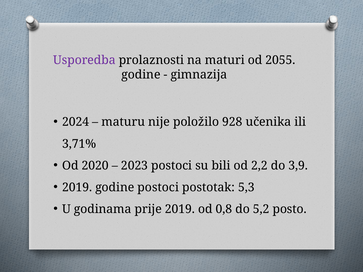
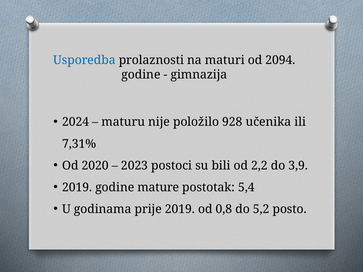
Usporedba colour: purple -> blue (84, 60)
2055: 2055 -> 2094 (280, 60)
3,71%: 3,71% -> 7,31% (79, 144)
godine postoci: postoci -> mature (158, 187)
5,3: 5,3 -> 5,4 (246, 187)
